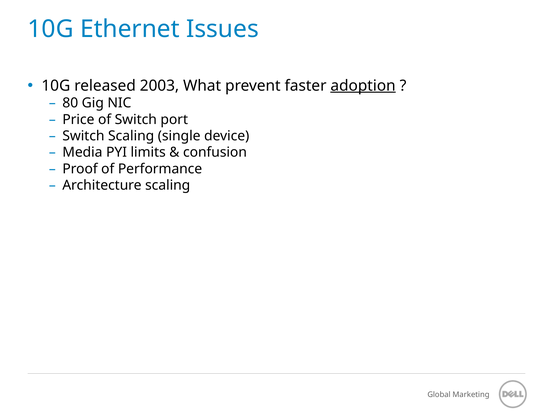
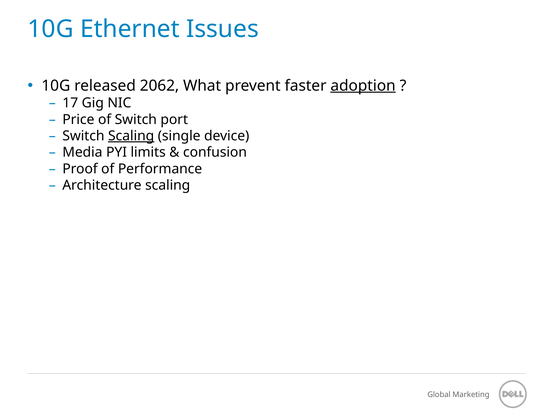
2003: 2003 -> 2062 (159, 86)
80: 80 -> 17 (70, 103)
Scaling underline: none -> present (131, 136)
